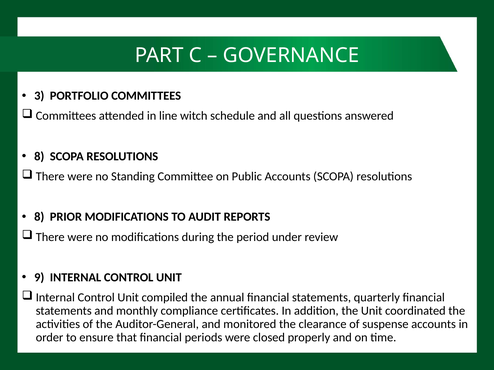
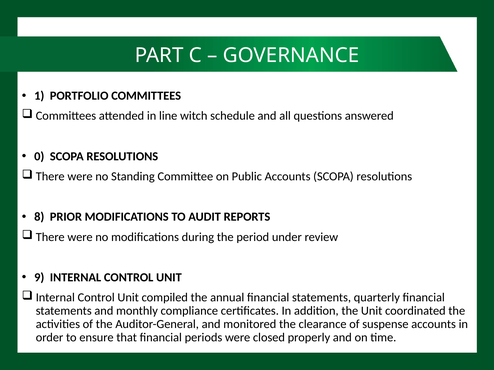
3: 3 -> 1 (39, 96)
8: 8 -> 0 (39, 156)
